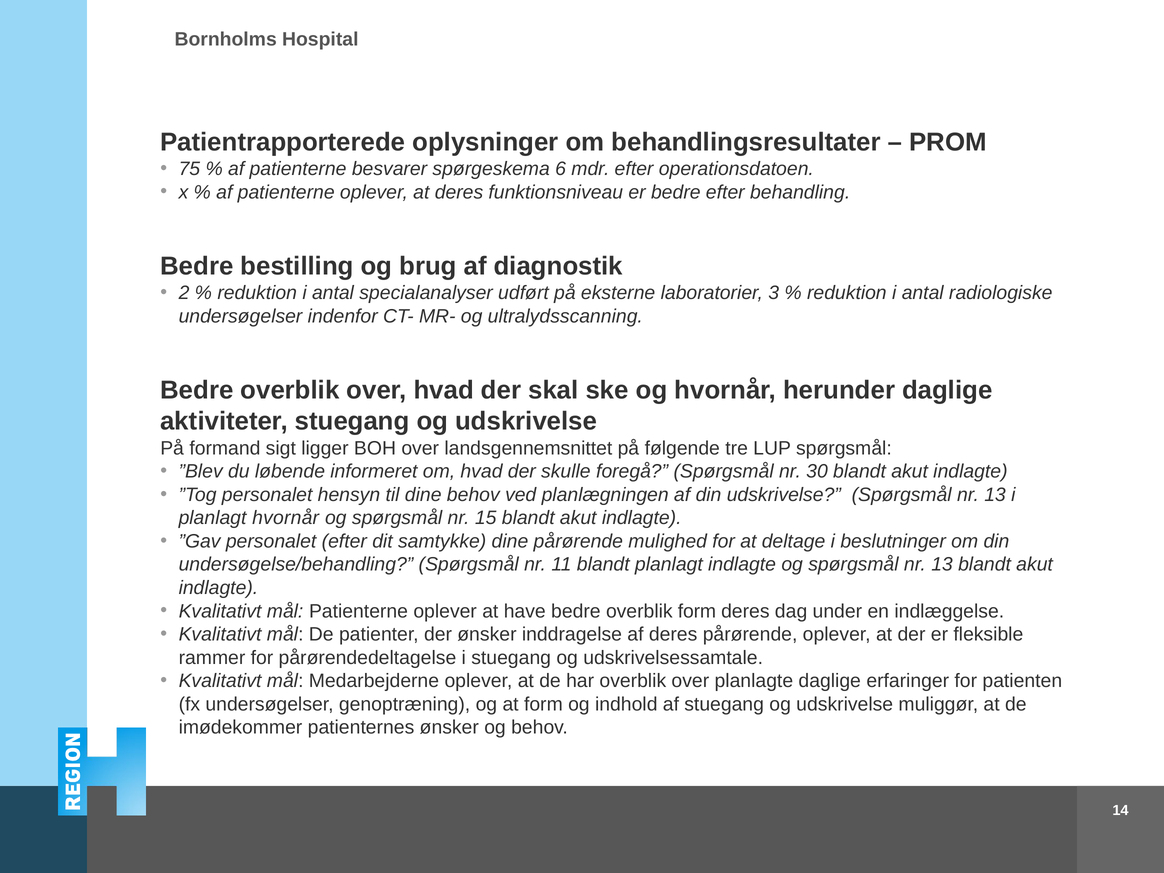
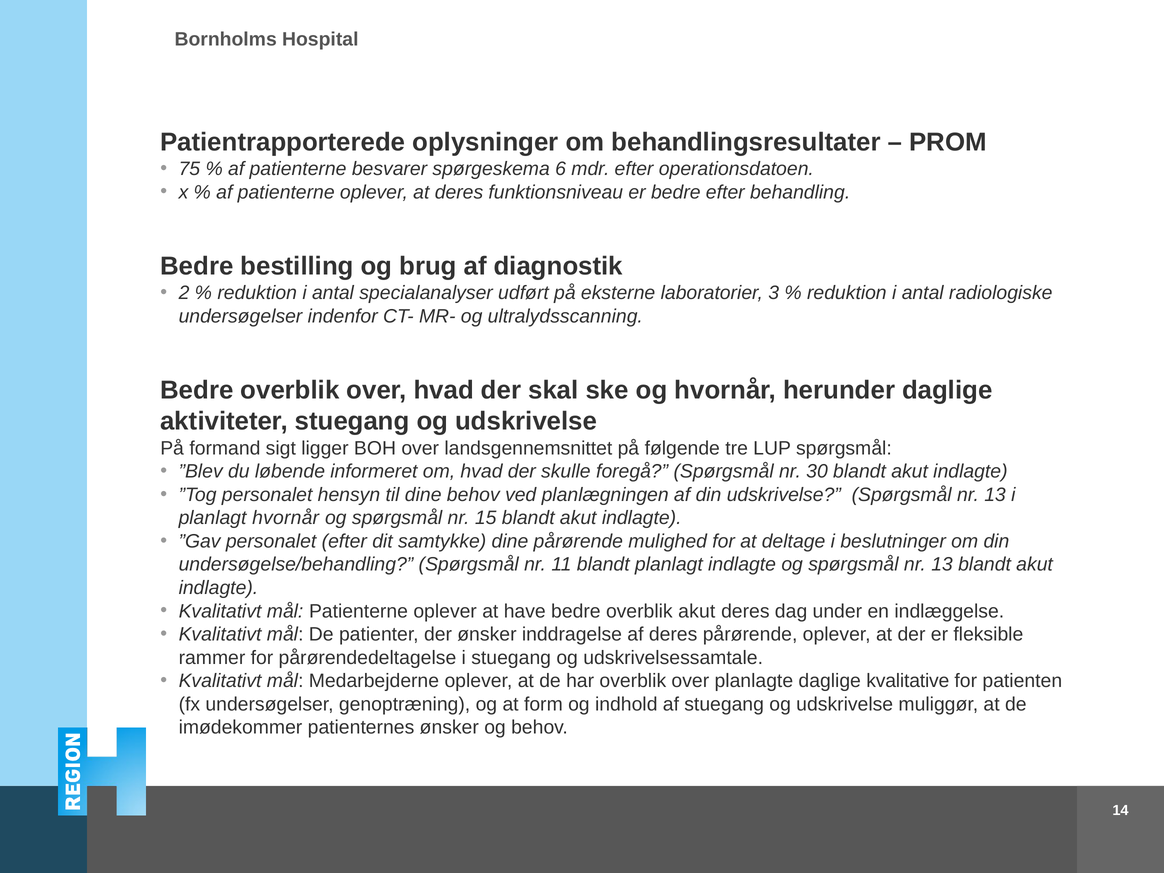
overblik form: form -> akut (697, 611)
erfaringer: erfaringer -> kvalitative (908, 681)
